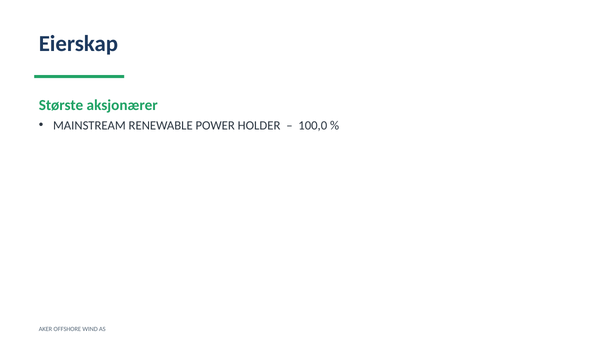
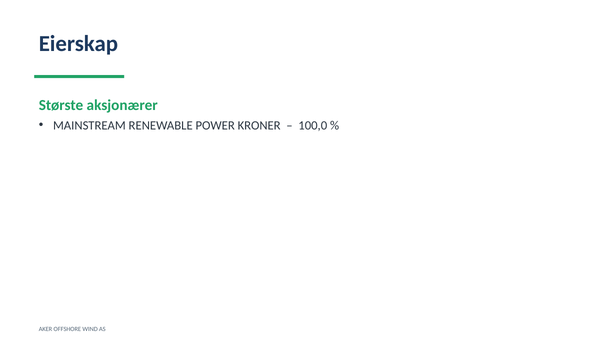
HOLDER: HOLDER -> KRONER (259, 125)
